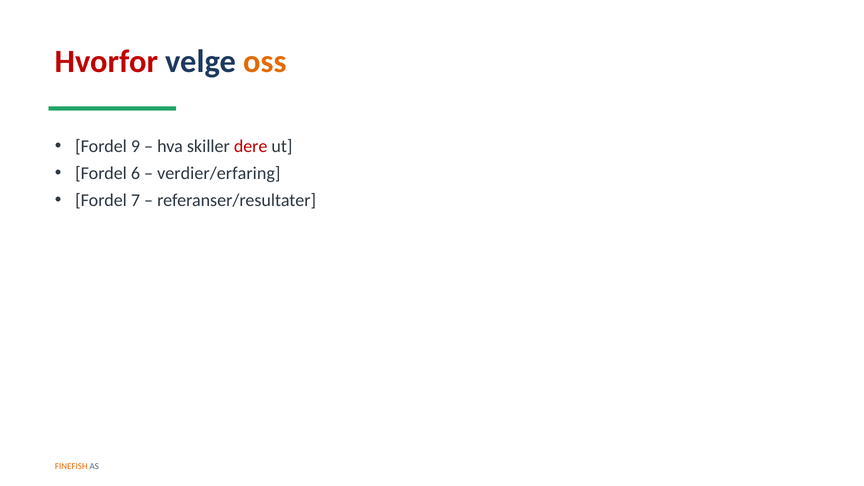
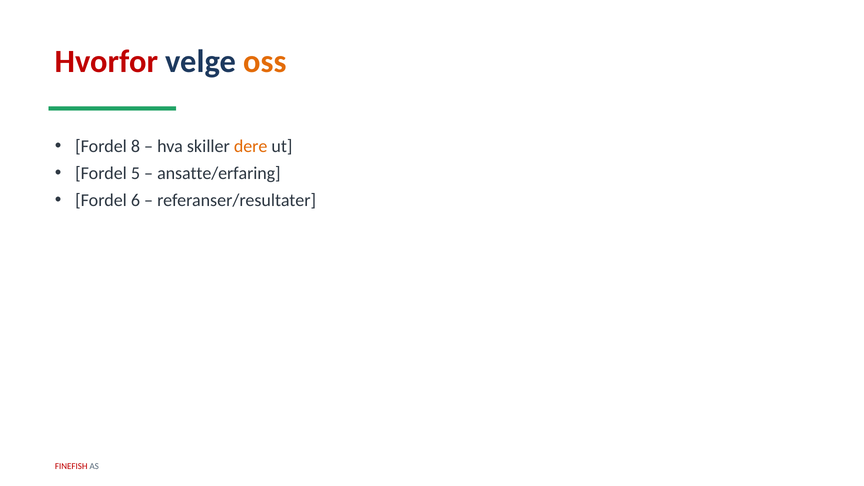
9: 9 -> 8 (135, 146)
dere colour: red -> orange (251, 146)
6: 6 -> 5 (135, 173)
verdier/erfaring: verdier/erfaring -> ansatte/erfaring (219, 173)
7: 7 -> 6 (135, 200)
FINEFISH colour: orange -> red (71, 466)
